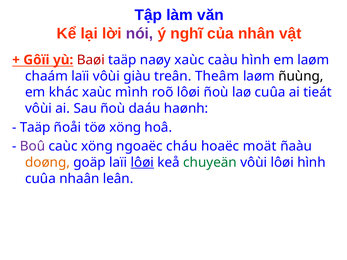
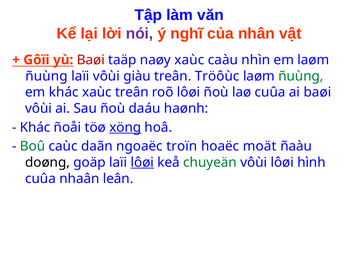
caàu hình: hình -> nhìn (256, 60)
chaám: chaám -> ñuùng (47, 76)
Theâm: Theâm -> Tröôùc (217, 76)
ñuùng colour: black -> green (301, 76)
xaùc mình: mình -> treân (132, 92)
ai tieát: tieát -> baøi (317, 92)
Taäp: Taäp -> Khác (35, 127)
xöng underline: none -> present (125, 127)
Boû colour: purple -> green (33, 146)
caùc xöng: xöng -> daãn (97, 146)
cháu: cháu -> troïn (182, 146)
doøng colour: orange -> black (48, 163)
